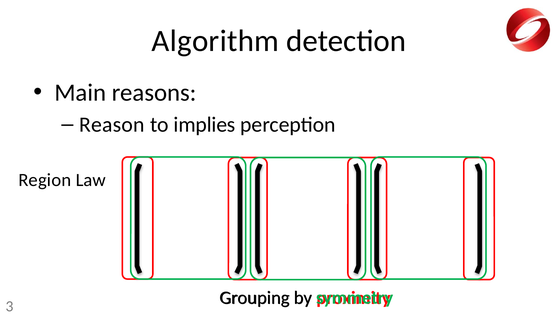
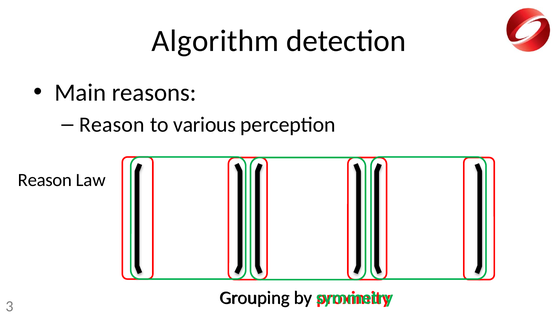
implies: implies -> various (205, 125)
Region: Region -> Reason (45, 180)
